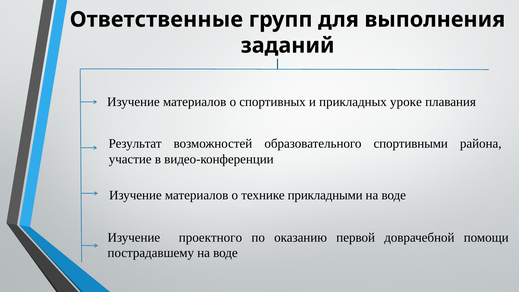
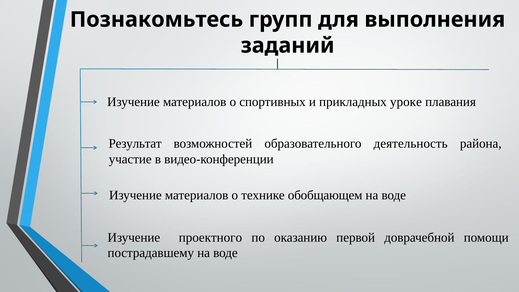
Ответственные: Ответственные -> Познакомьтесь (156, 20)
спортивными: спортивными -> деятельность (411, 143)
прикладными: прикладными -> обобщающем (325, 195)
